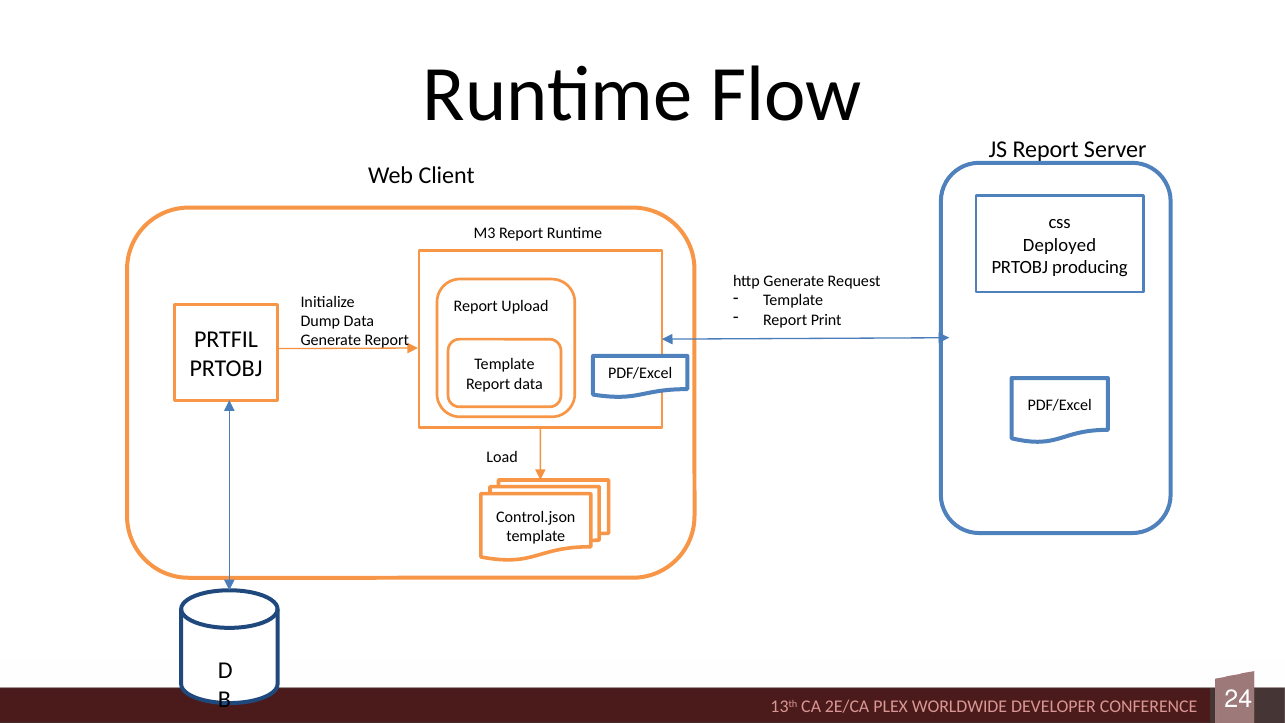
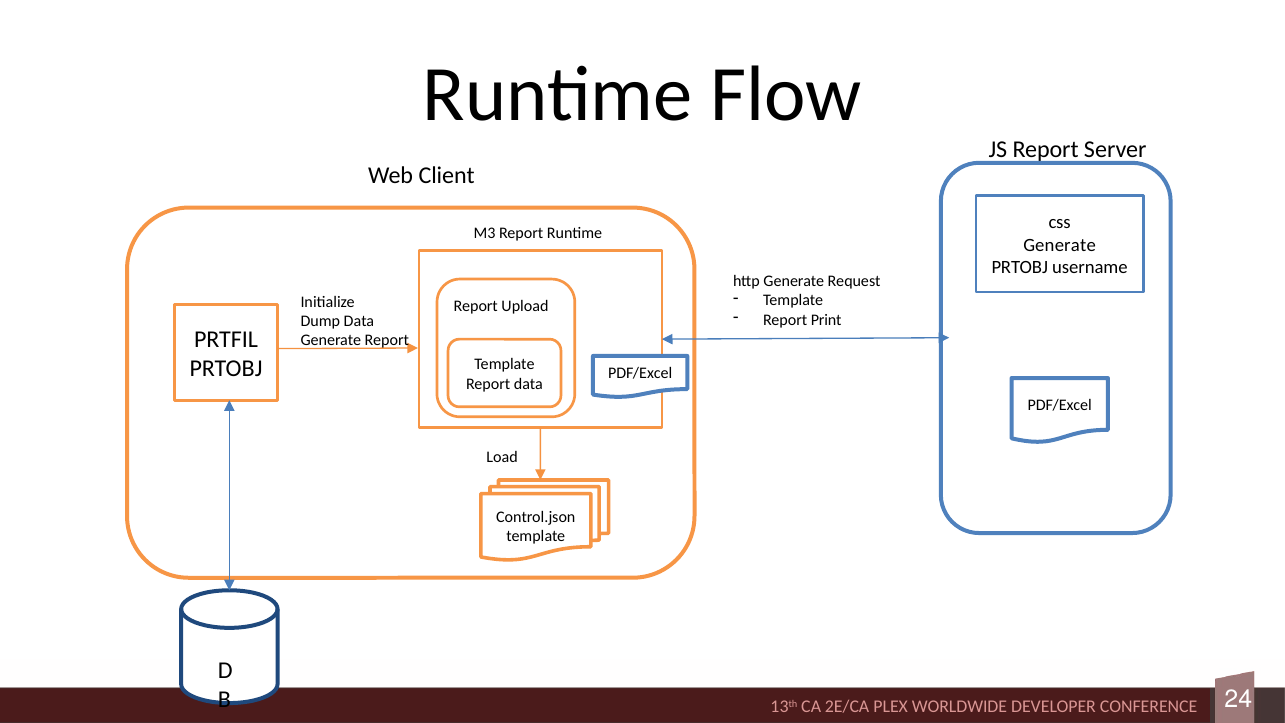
Deployed: Deployed -> Generate (1060, 245)
producing: producing -> username (1090, 268)
